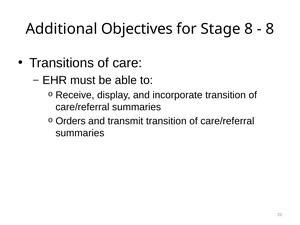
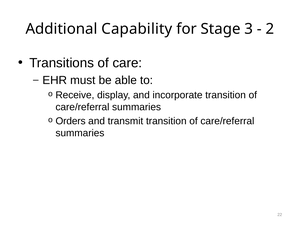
Objectives: Objectives -> Capability (137, 29)
Stage 8: 8 -> 3 (249, 29)
8: 8 -> 2 (270, 29)
